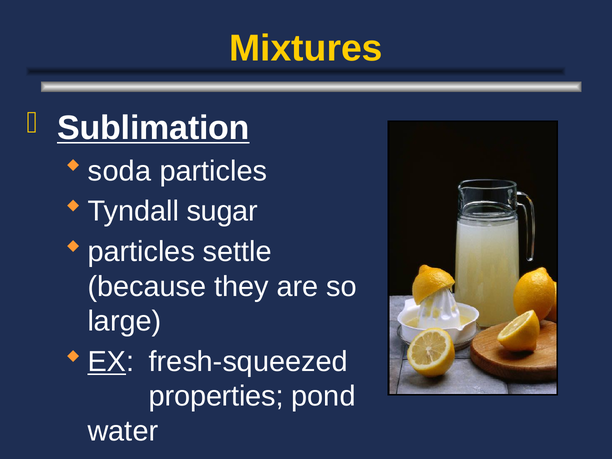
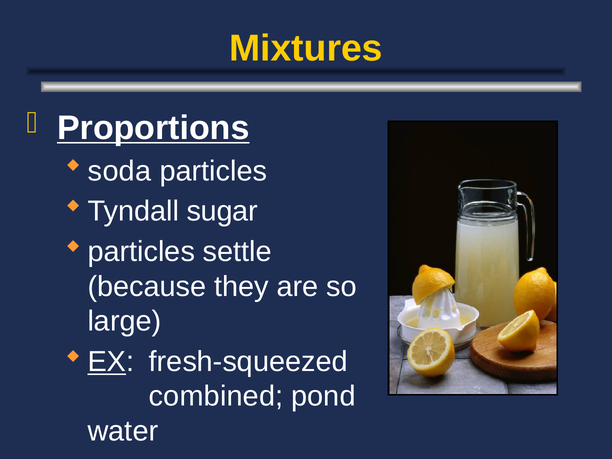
Sublimation: Sublimation -> Proportions (153, 128)
properties: properties -> combined (216, 396)
